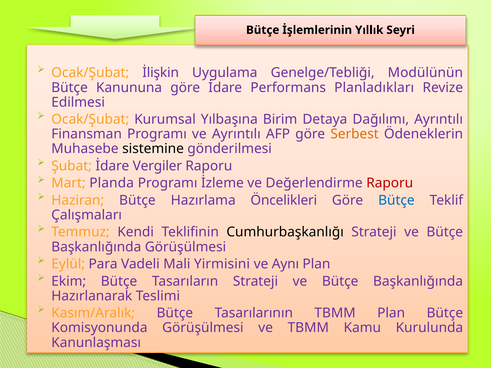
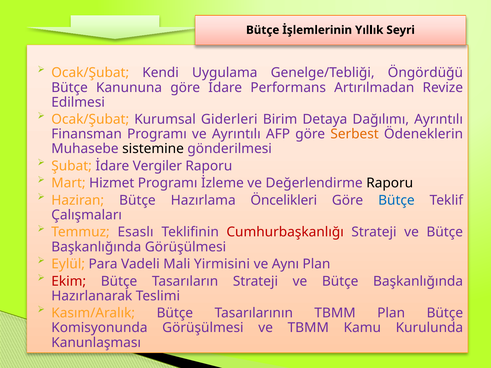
İlişkin: İlişkin -> Kendi (161, 73)
Modülünün: Modülünün -> Öngördüğü (425, 73)
Planladıkları: Planladıkları -> Artırılmadan (374, 88)
Yılbaşına: Yılbaşına -> Giderleri (229, 119)
Planda: Planda -> Hizmet (112, 183)
Raporu colour: red -> black (390, 183)
Kendi: Kendi -> Esaslı (136, 232)
Cumhurbaşkanlığı colour: black -> red (285, 232)
Ekim colour: purple -> red (69, 281)
